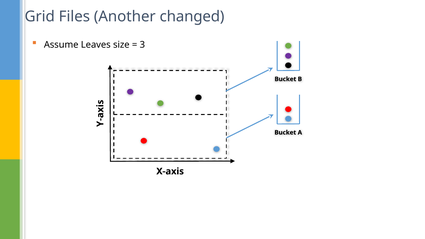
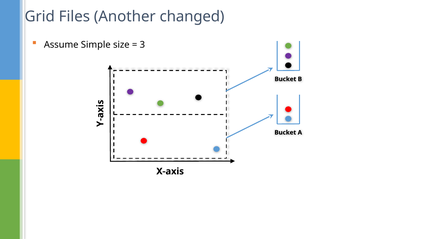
Leaves: Leaves -> Simple (96, 45)
